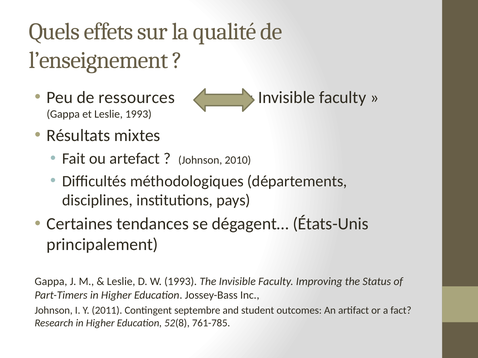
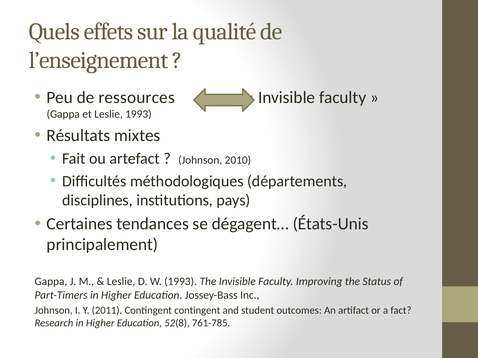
Contingent septembre: septembre -> contingent (197, 311)
